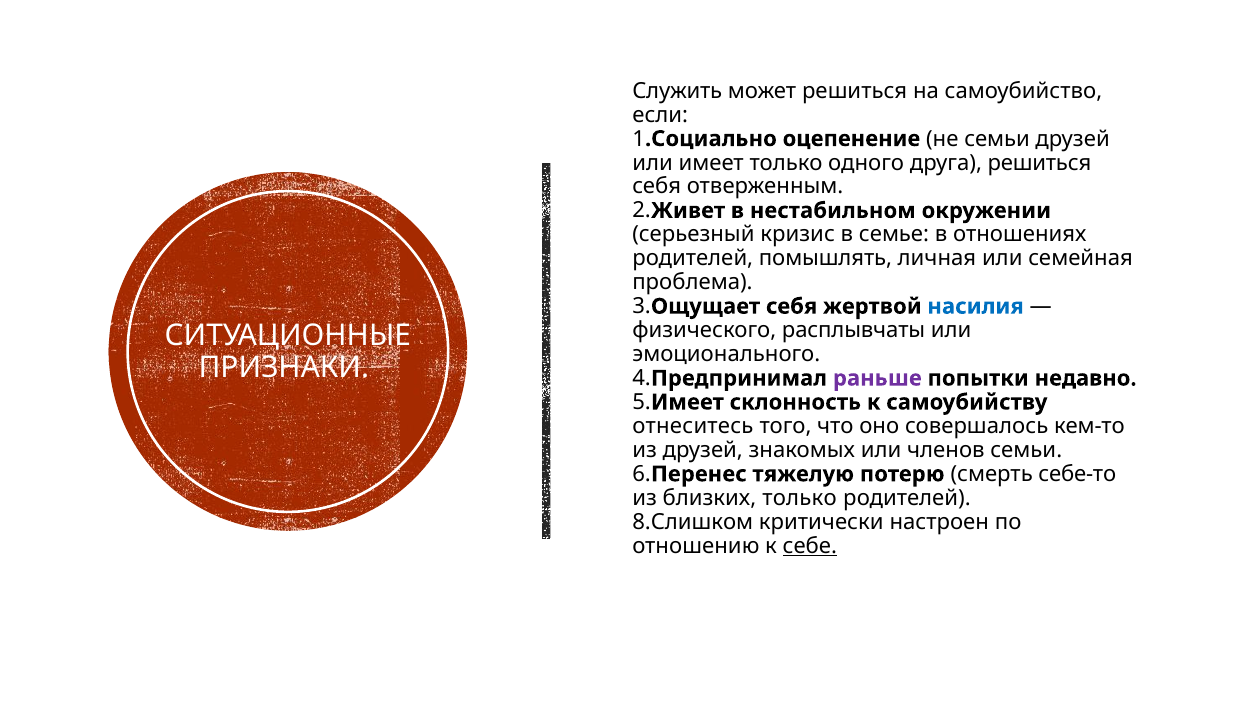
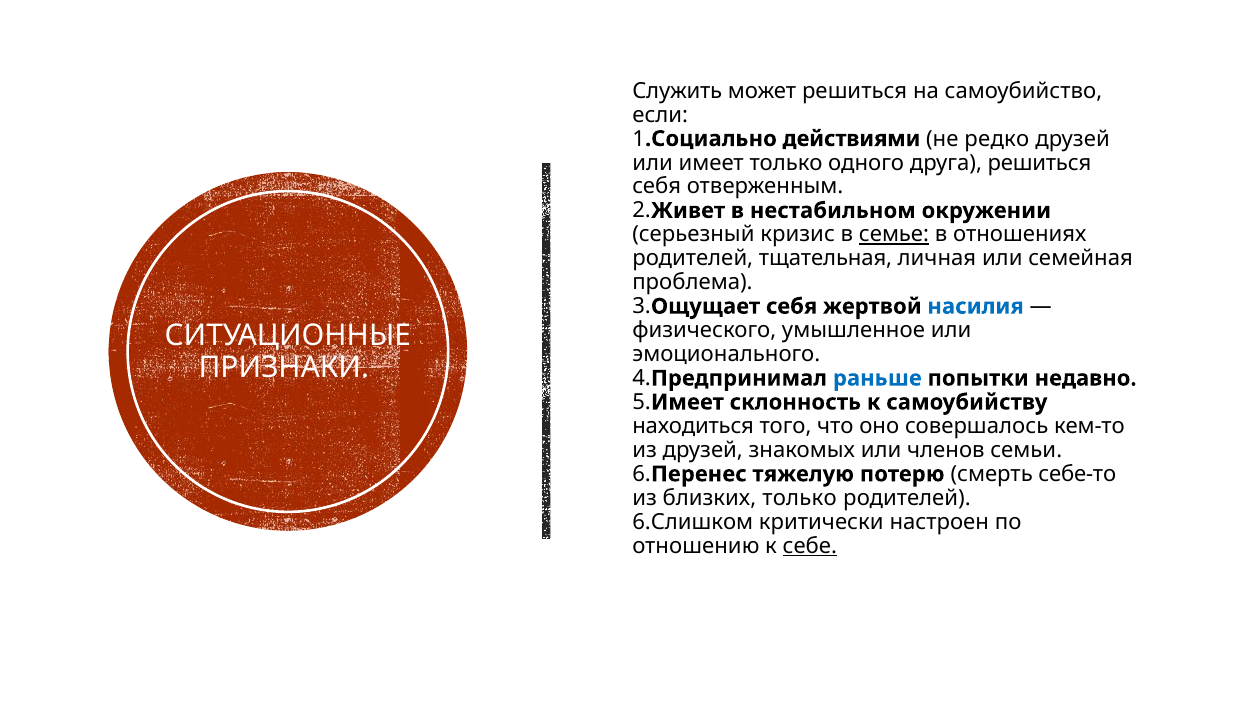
оцепенение: оцепенение -> действиями (852, 139)
не семьи: семьи -> редко (997, 139)
семье underline: none -> present (894, 234)
помышлять: помышлять -> тщательная (826, 258)
расплывчаты: расплывчаты -> умышленное (853, 330)
раньше colour: purple -> blue (877, 378)
отнеситесь: отнеситесь -> находиться (693, 426)
8.Слишком: 8.Слишком -> 6.Слишком (693, 522)
